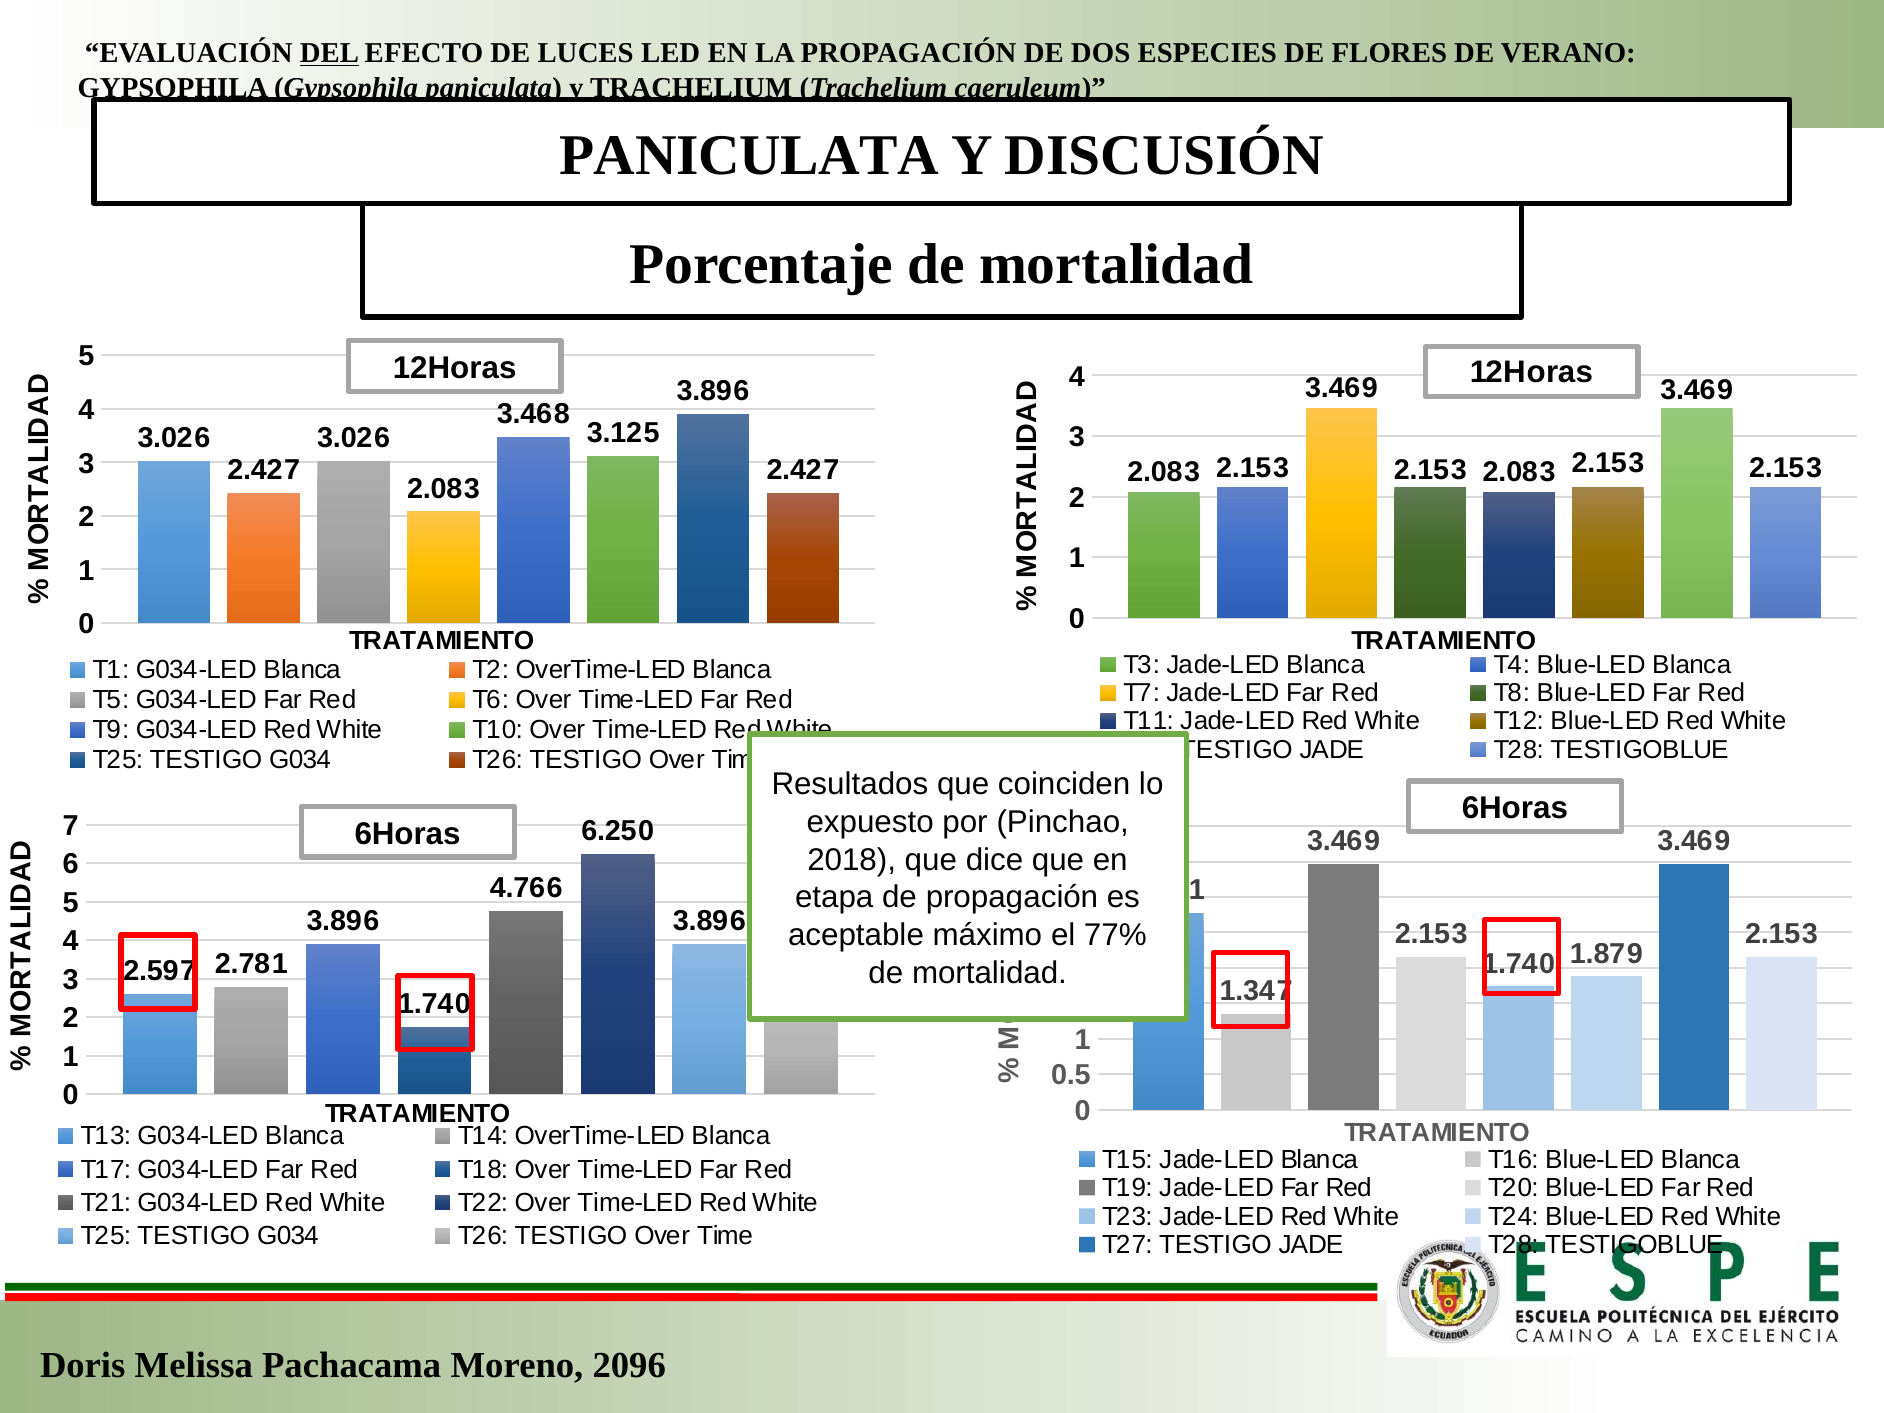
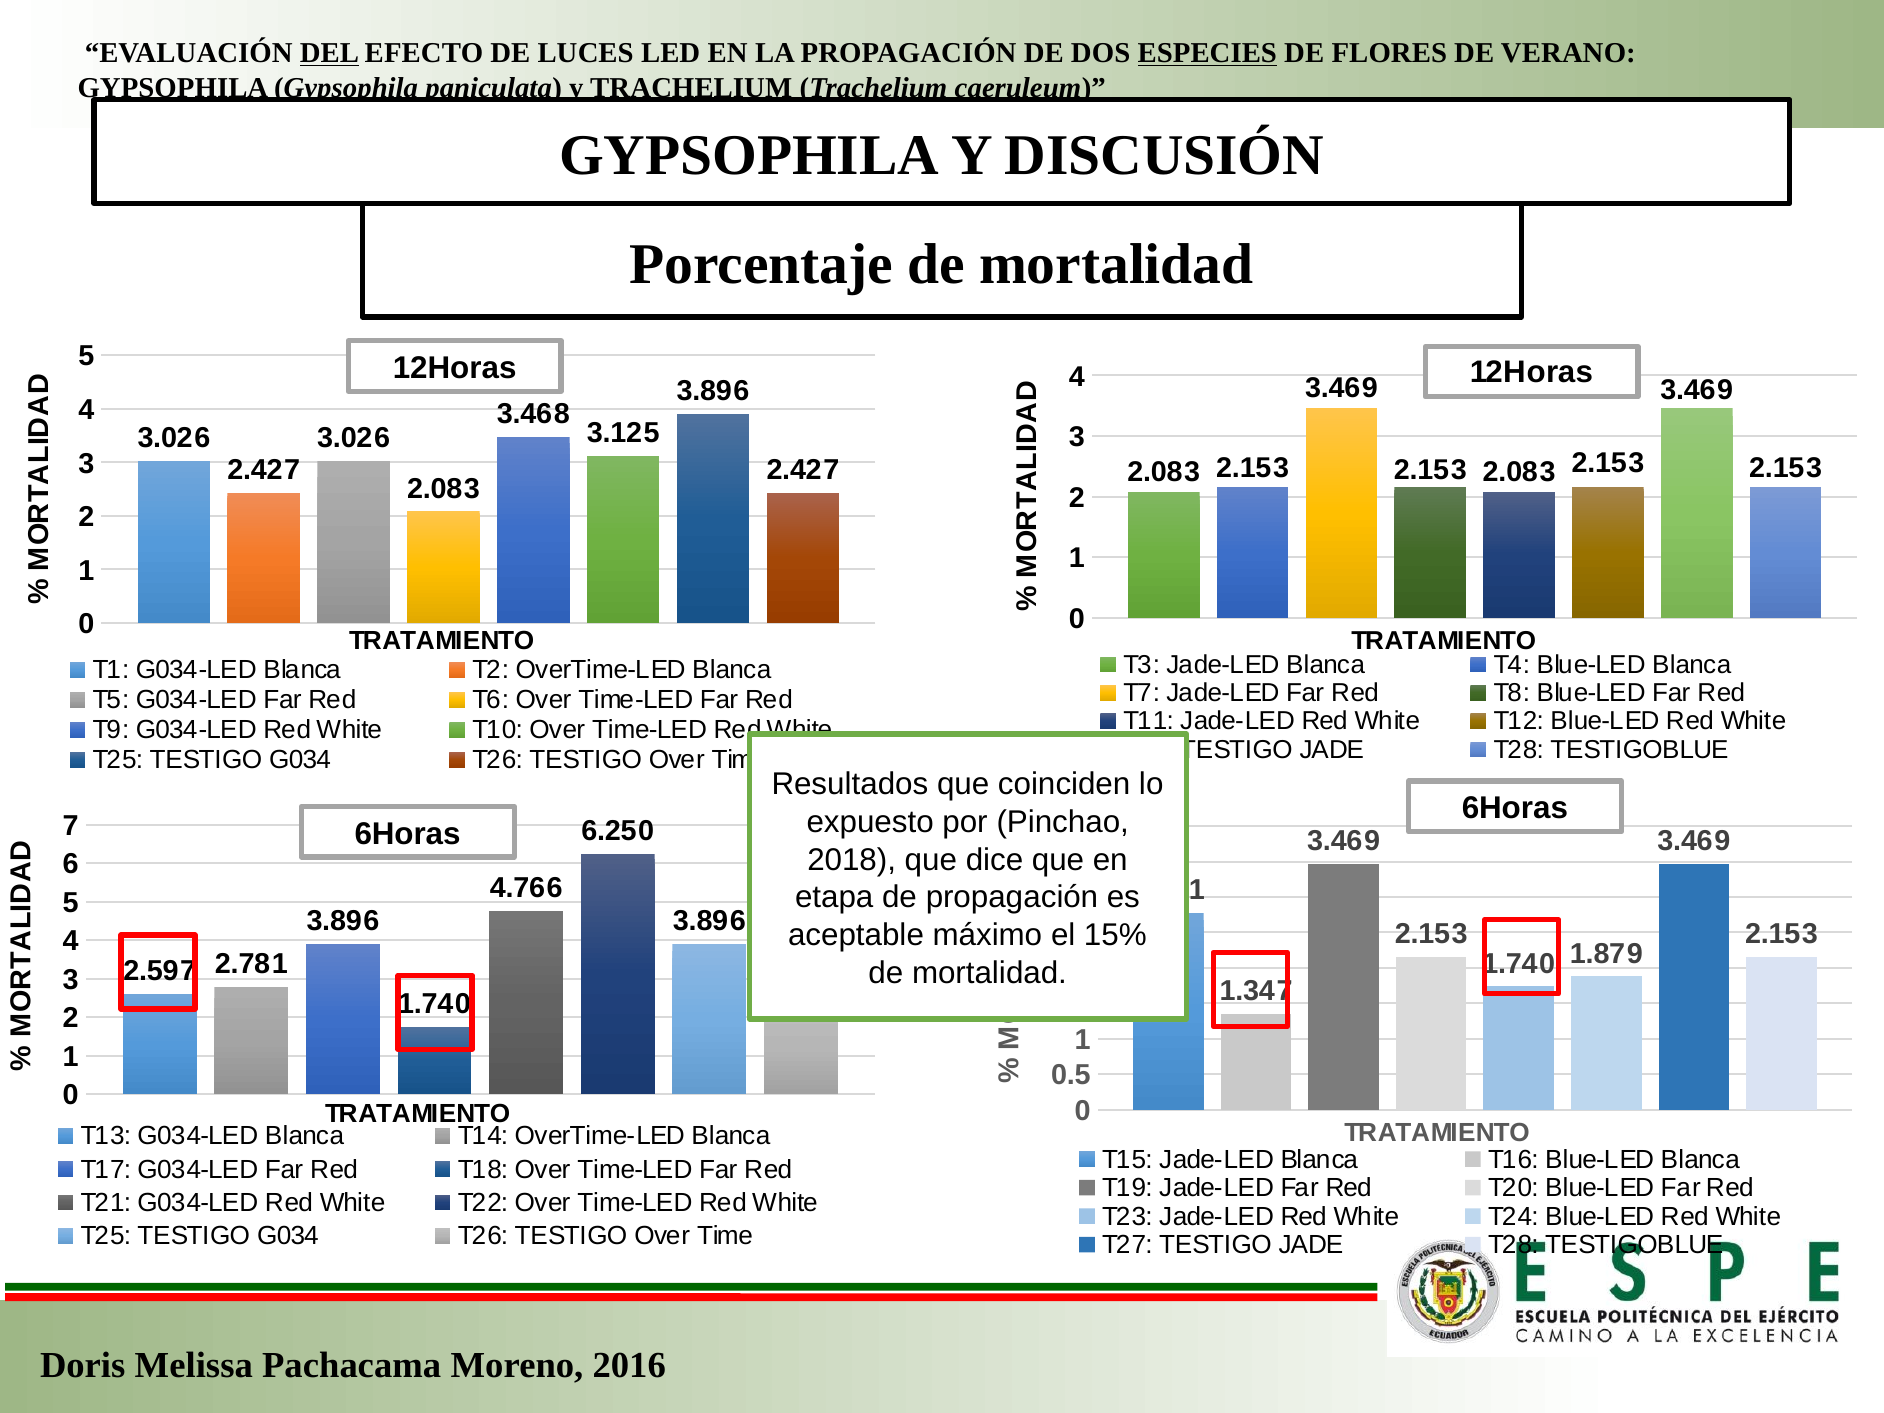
ESPECIES underline: none -> present (1207, 53)
PANICULATA: PANICULATA -> GYPSOPHILA (749, 156)
77%: 77% -> 15% (1115, 935)
2096: 2096 -> 2016 (629, 1366)
